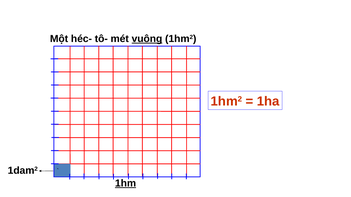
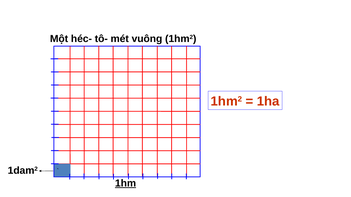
vuông underline: present -> none (147, 39)
